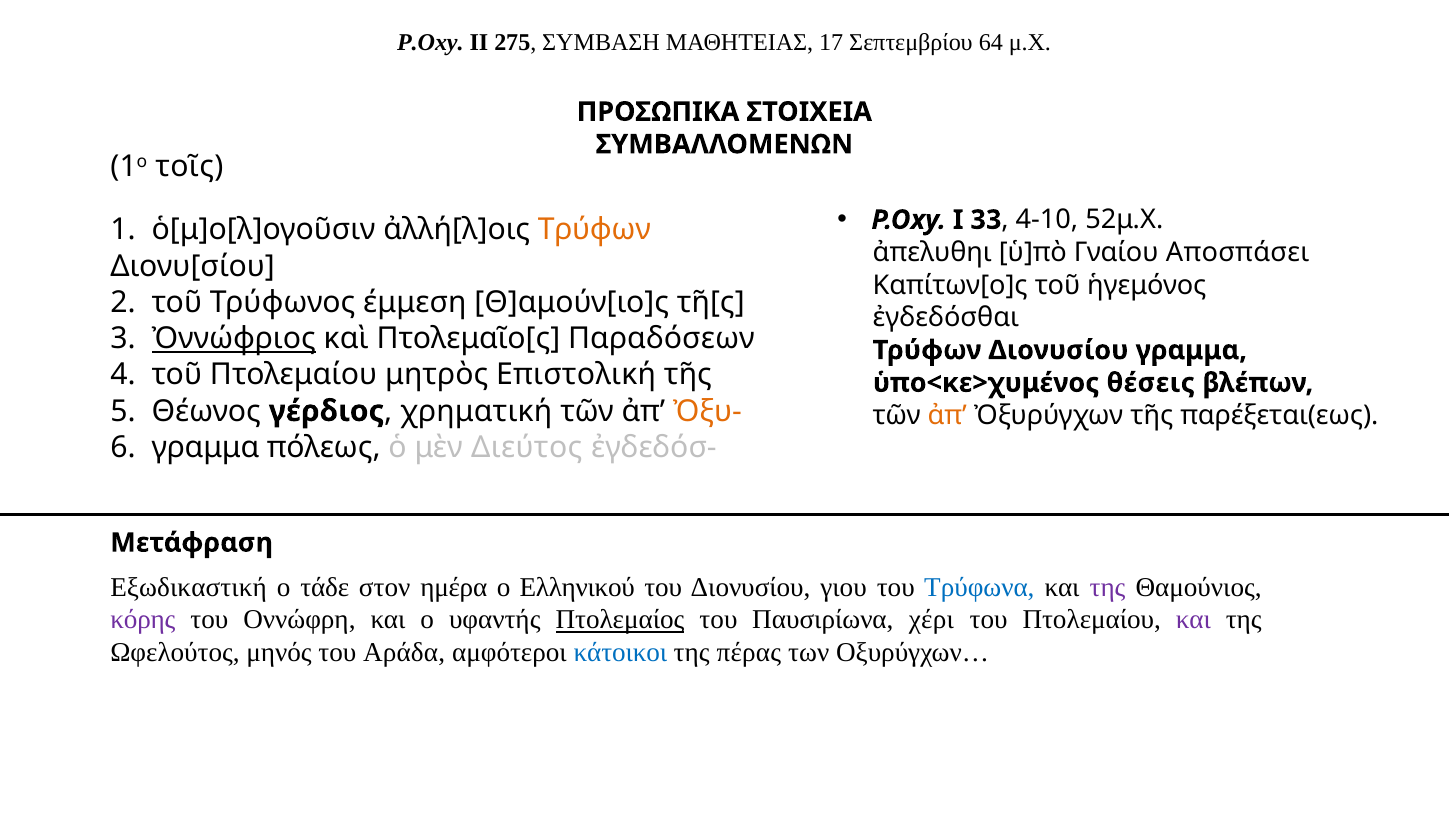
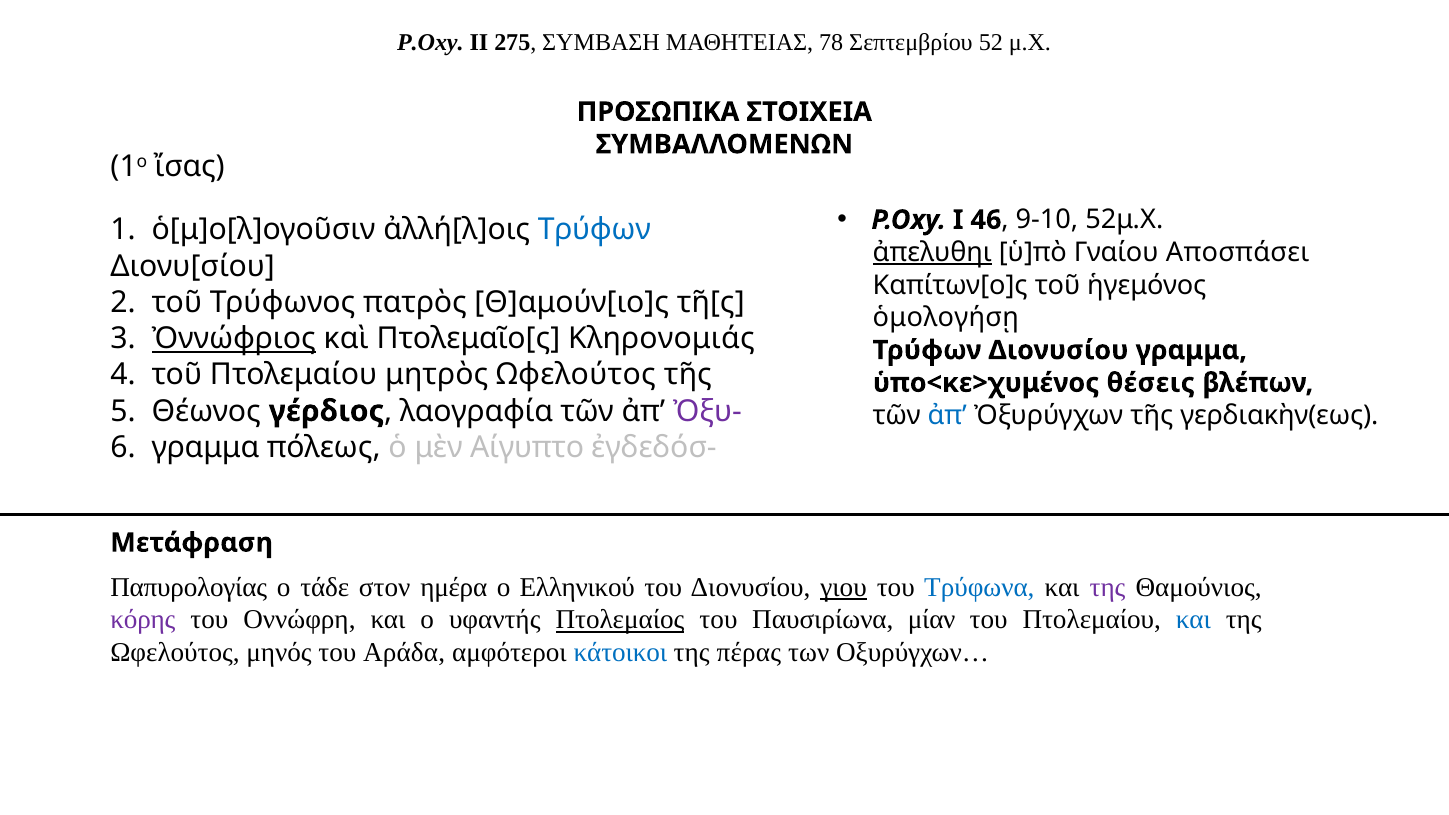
17: 17 -> 78 (831, 43)
64: 64 -> 52 (991, 43)
τοῖς: τοῖς -> ἴσας (190, 167)
33: 33 -> 46 (986, 220)
4-10: 4-10 -> 9-10 (1047, 220)
Τρύφων colour: orange -> blue (594, 230)
ἀπελυθηι underline: none -> present (932, 252)
έμμεση: έμμεση -> πατρὸς (415, 302)
ἐγδεδόσθαι: ἐγδεδόσθαι -> ὁμολογήσῃ (946, 318)
Παραδόσεων: Παραδόσεων -> Κληρονομιάς (661, 339)
μητρὸς Επιστολική: Επιστολική -> Ωφελούτος (576, 375)
χρηματική: χρηματική -> λαογραφία (476, 411)
Ὀξυ- colour: orange -> purple (707, 411)
ἀπʼ colour: orange -> blue (947, 416)
παρέξεται(εως: παρέξεται(εως -> γερδιακὴν(εως (1279, 416)
Διεύτος: Διεύτος -> Αίγυπτο (527, 447)
Εξωδικαστική: Εξωδικαστική -> Παπυρολογίας (189, 587)
γιου underline: none -> present (844, 587)
χέρι: χέρι -> μίαν (932, 620)
και colour: purple -> blue (1193, 620)
